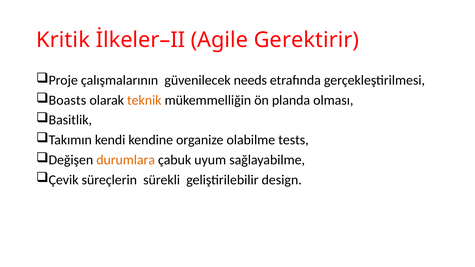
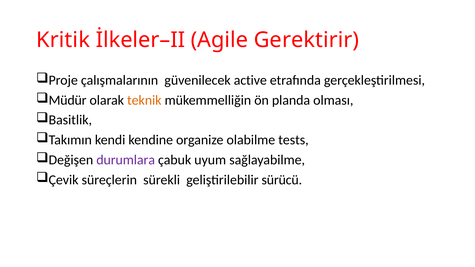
needs: needs -> active (250, 80)
Boasts: Boasts -> Müdür (68, 100)
durumlara colour: orange -> purple (126, 160)
design: design -> sürücü (282, 180)
